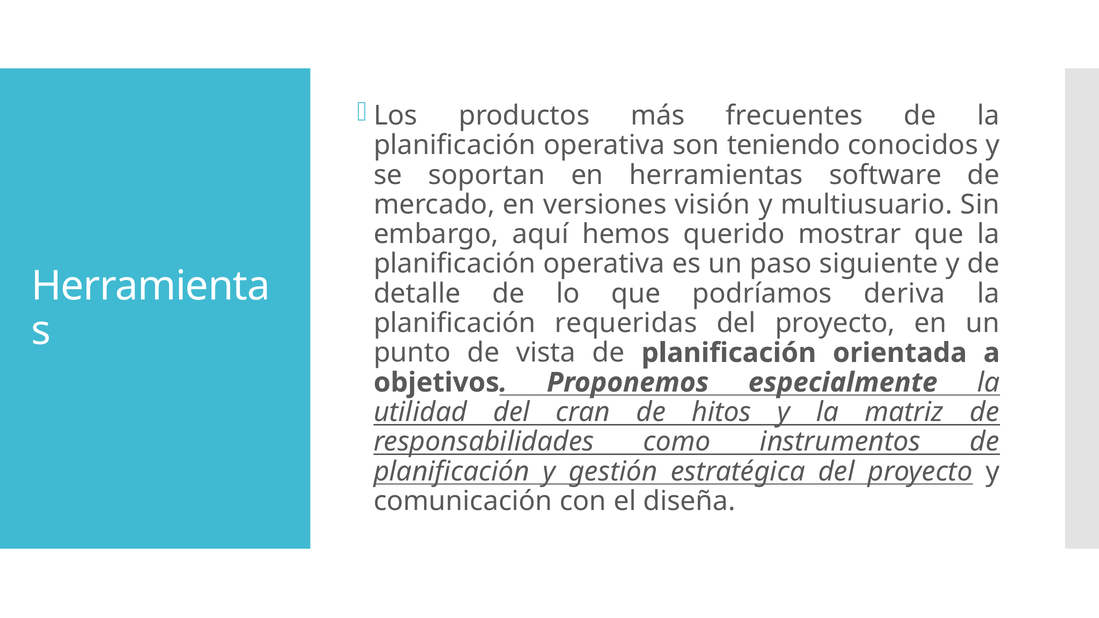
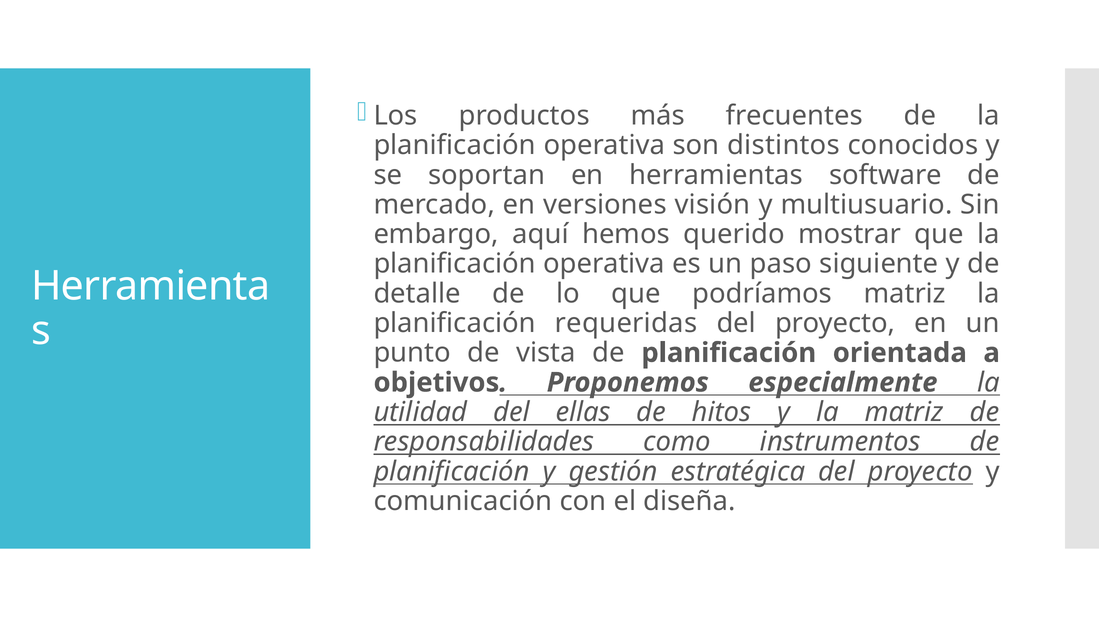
teniendo: teniendo -> distintos (784, 145)
podríamos deriva: deriva -> matriz (905, 294)
cran: cran -> ellas (583, 412)
